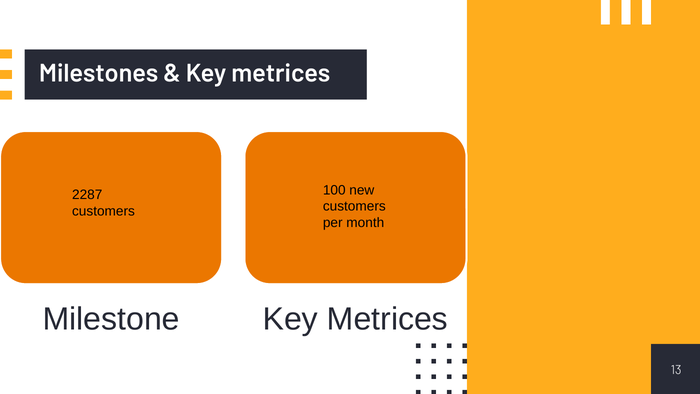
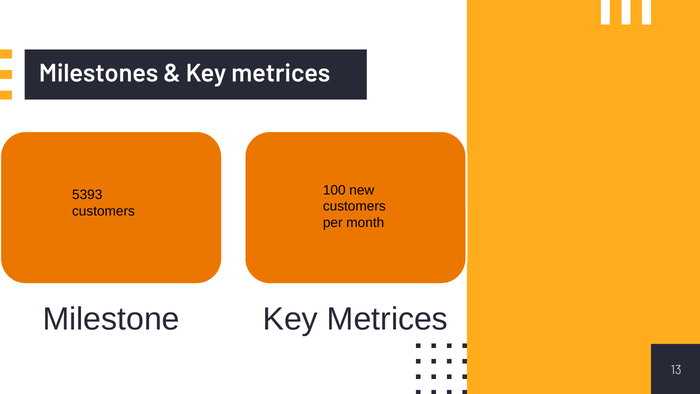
2287: 2287 -> 5393 (87, 195)
